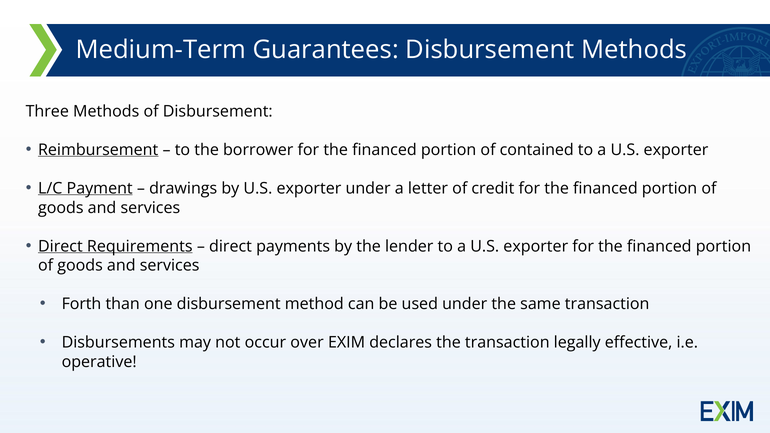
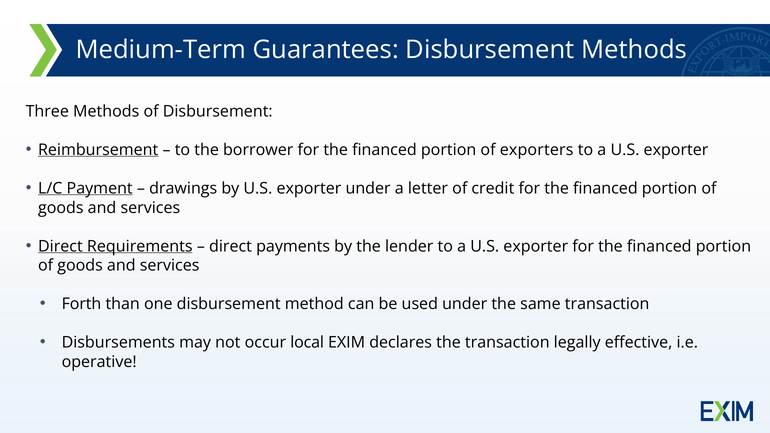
contained: contained -> exporters (537, 150)
over: over -> local (307, 343)
